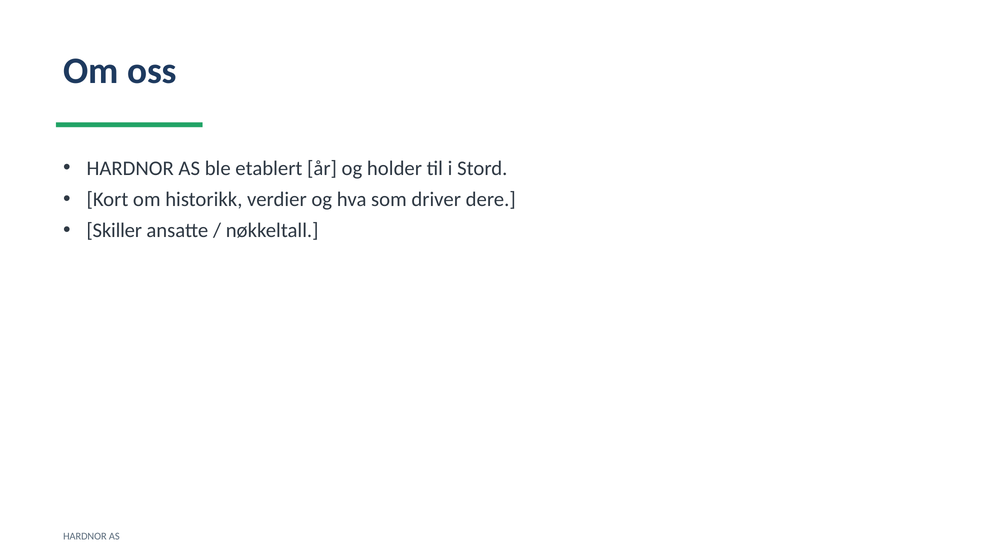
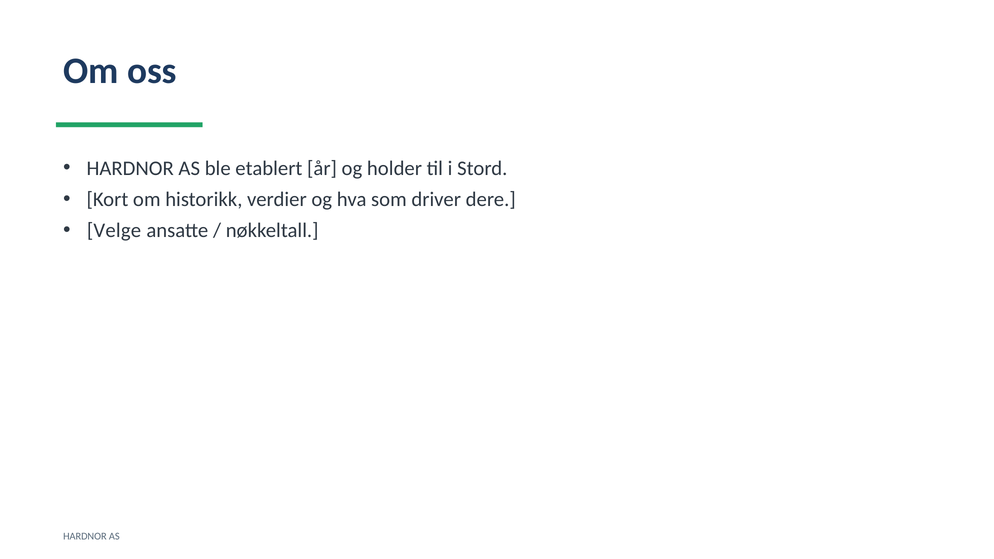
Skiller: Skiller -> Velge (114, 231)
